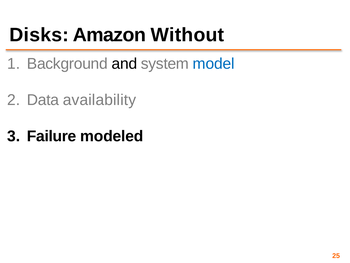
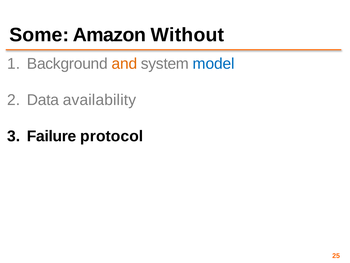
Disks: Disks -> Some (39, 35)
and colour: black -> orange (124, 64)
modeled: modeled -> protocol (112, 136)
